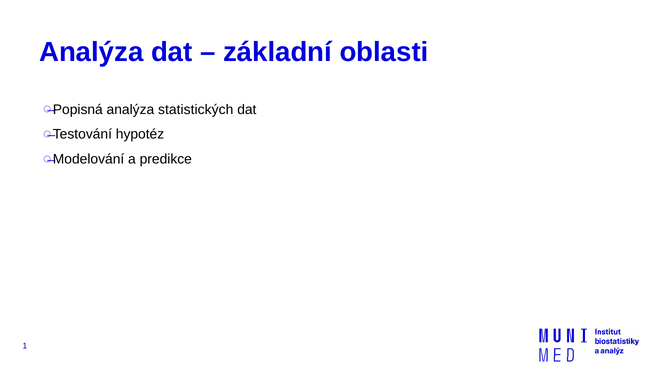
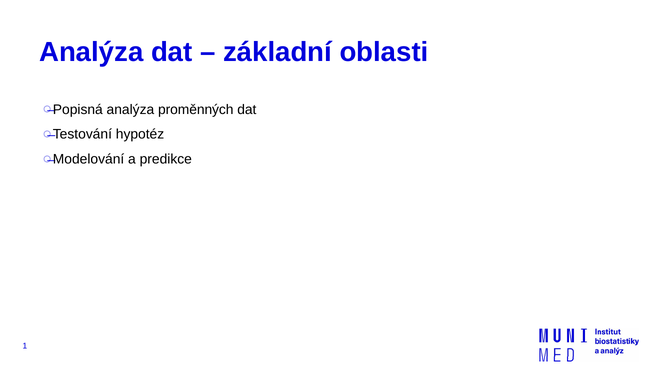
statistických: statistických -> proměnných (196, 110)
